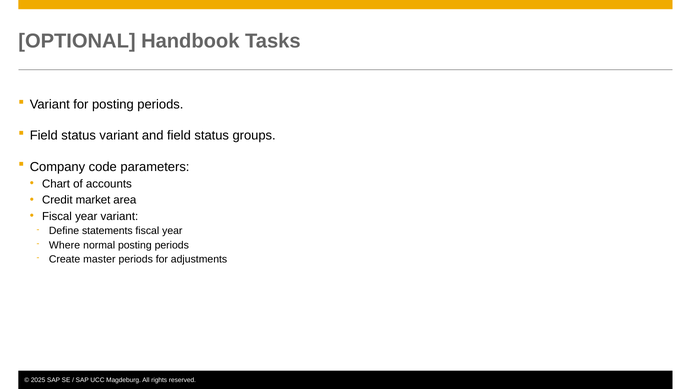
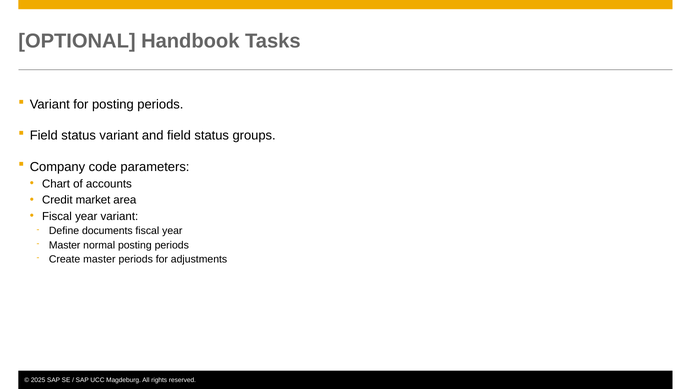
statements: statements -> documents (107, 231)
Where: Where -> Master (65, 245)
